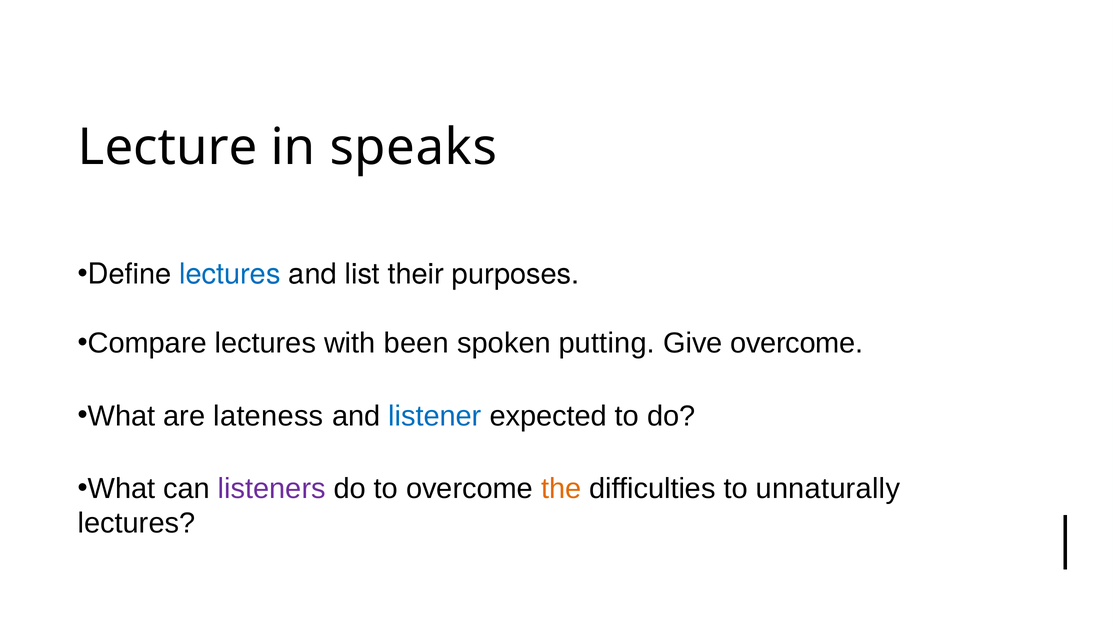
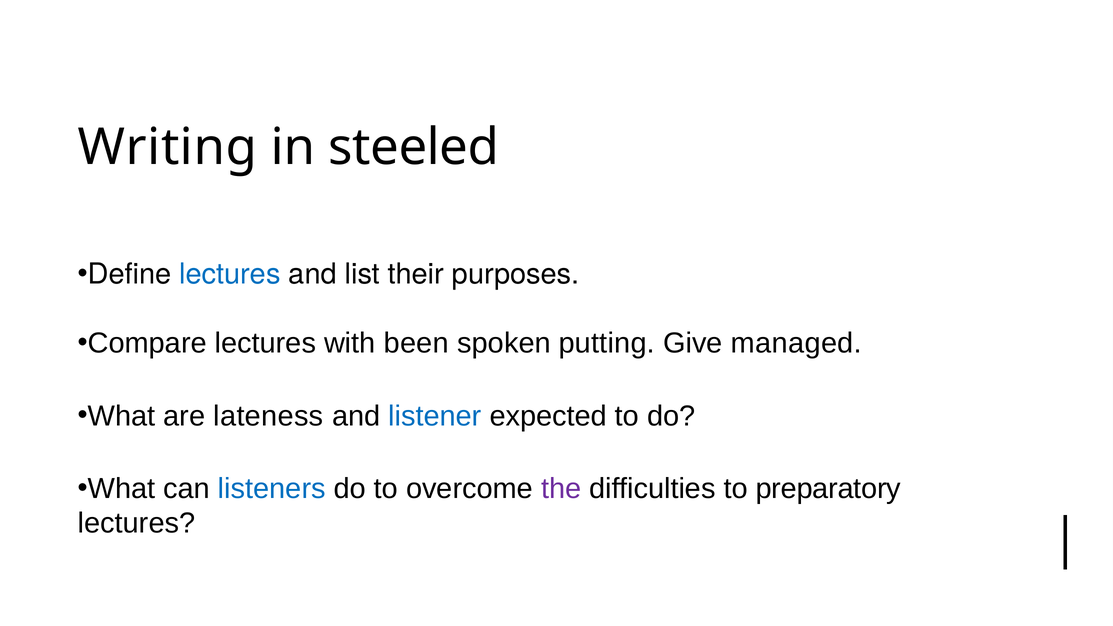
Lecture: Lecture -> Writing (167, 147)
speaks: speaks -> steeled (414, 147)
Give overcome: overcome -> managed (796, 343)
listeners colour: purple -> blue (272, 489)
the colour: orange -> purple (561, 489)
unnaturally: unnaturally -> preparatory (828, 489)
